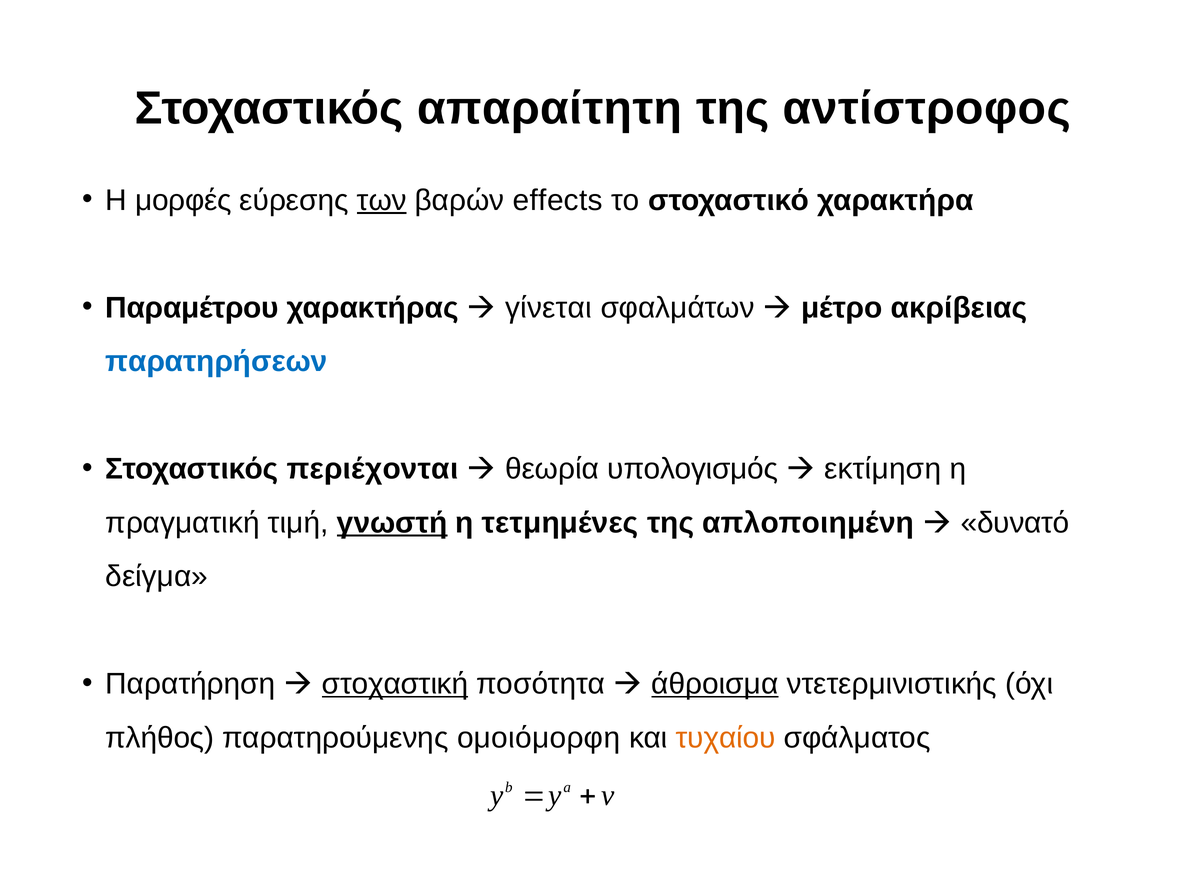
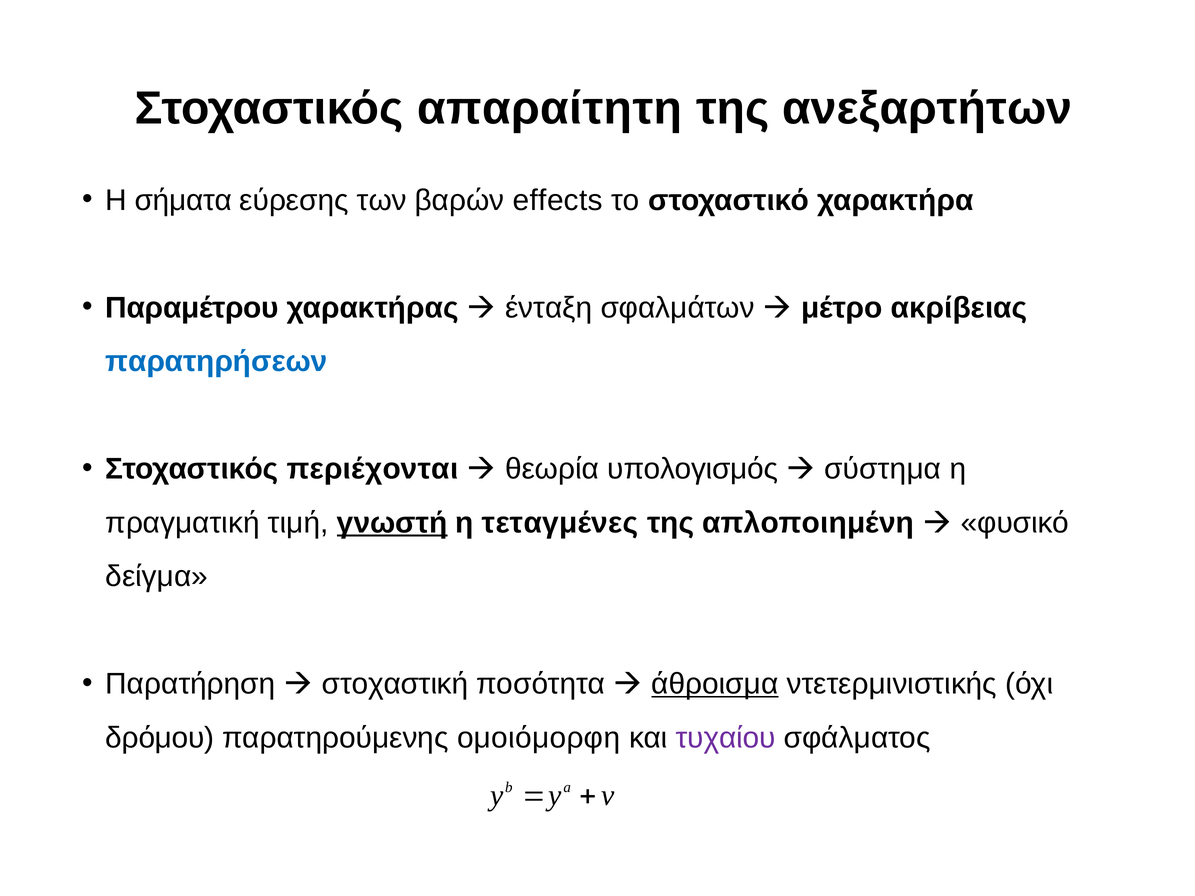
αντίστροφος: αντίστροφος -> ανεξαρτήτων (927, 109)
μορφές: μορφές -> σήματα (183, 200)
των underline: present -> none (382, 200)
γίνεται: γίνεται -> ένταξη (549, 308)
εκτίμηση: εκτίμηση -> σύστημα (883, 469)
τετμημένες: τετμημένες -> τεταγμένες (560, 523)
δυνατό: δυνατό -> φυσικό (1015, 523)
στοχαστική underline: present -> none (395, 684)
πλήθος: πλήθος -> δρόμου (160, 738)
τυχαίου colour: orange -> purple (726, 738)
